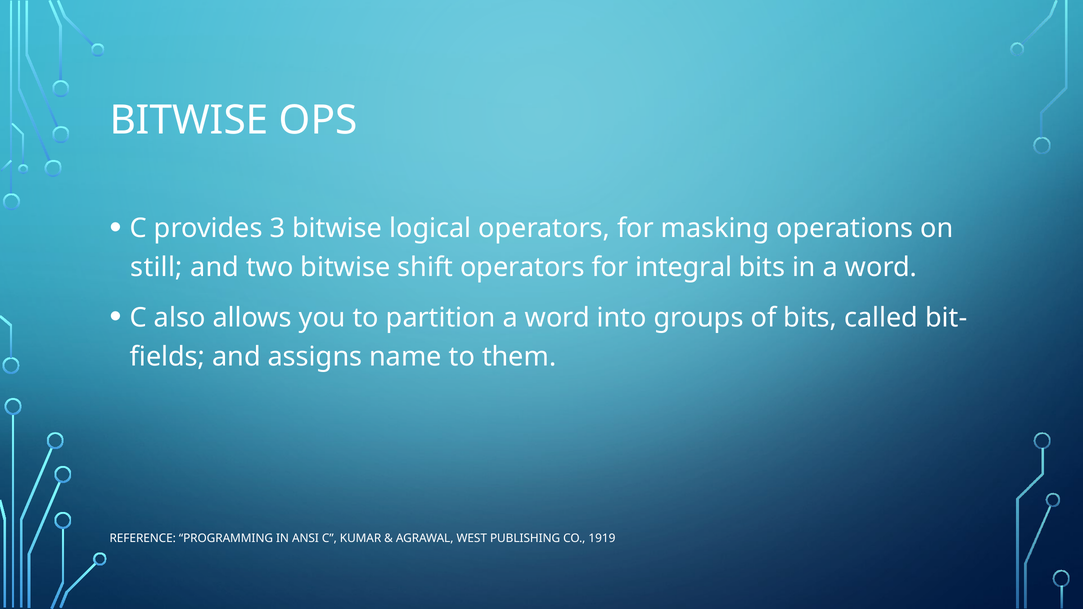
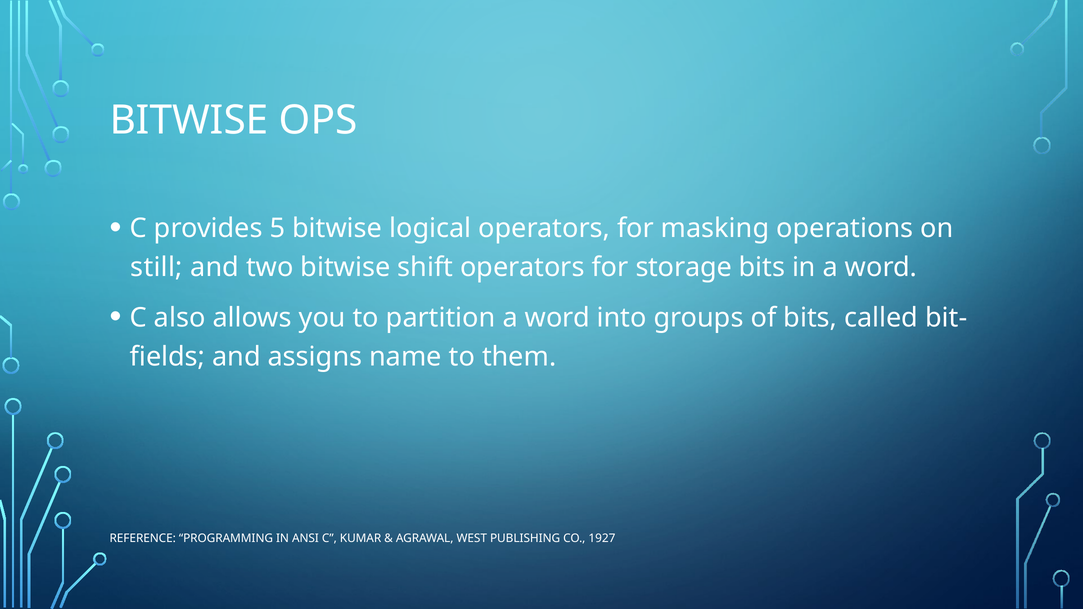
3: 3 -> 5 (277, 229)
integral: integral -> storage (684, 268)
1919: 1919 -> 1927 (602, 539)
